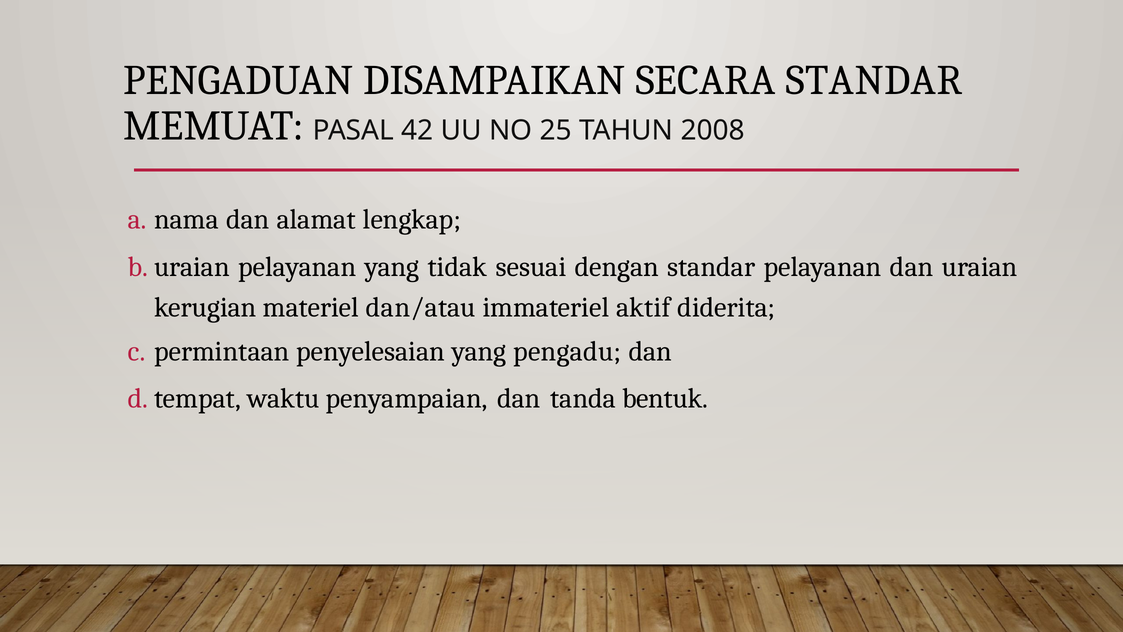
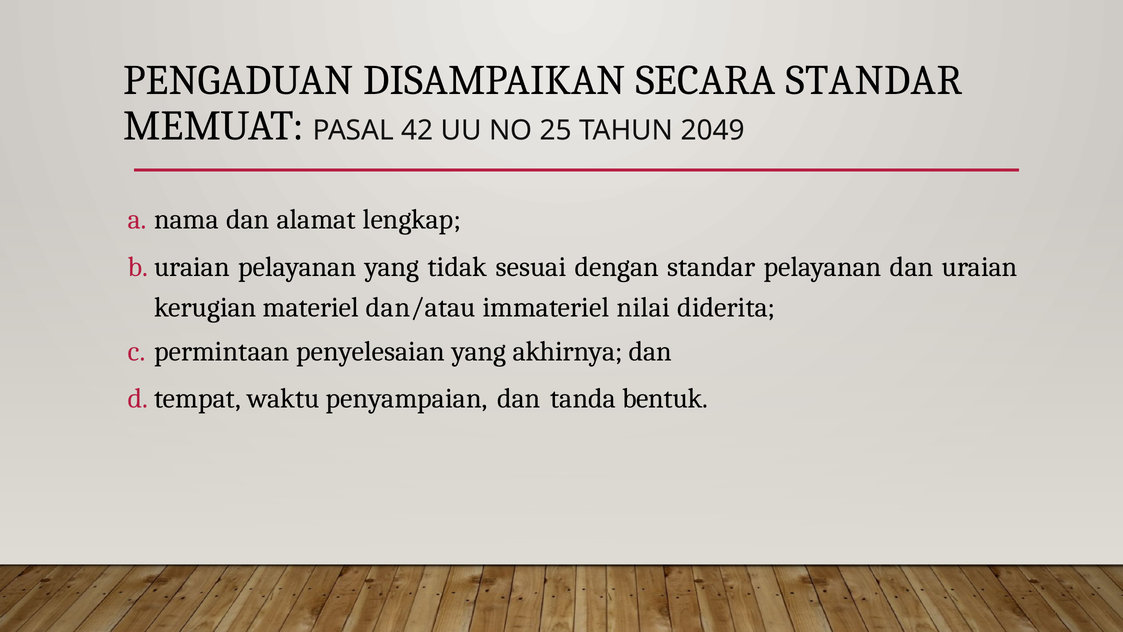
2008: 2008 -> 2049 (713, 130)
aktif: aktif -> nilai (643, 307)
pengadu: pengadu -> akhirnya (568, 351)
